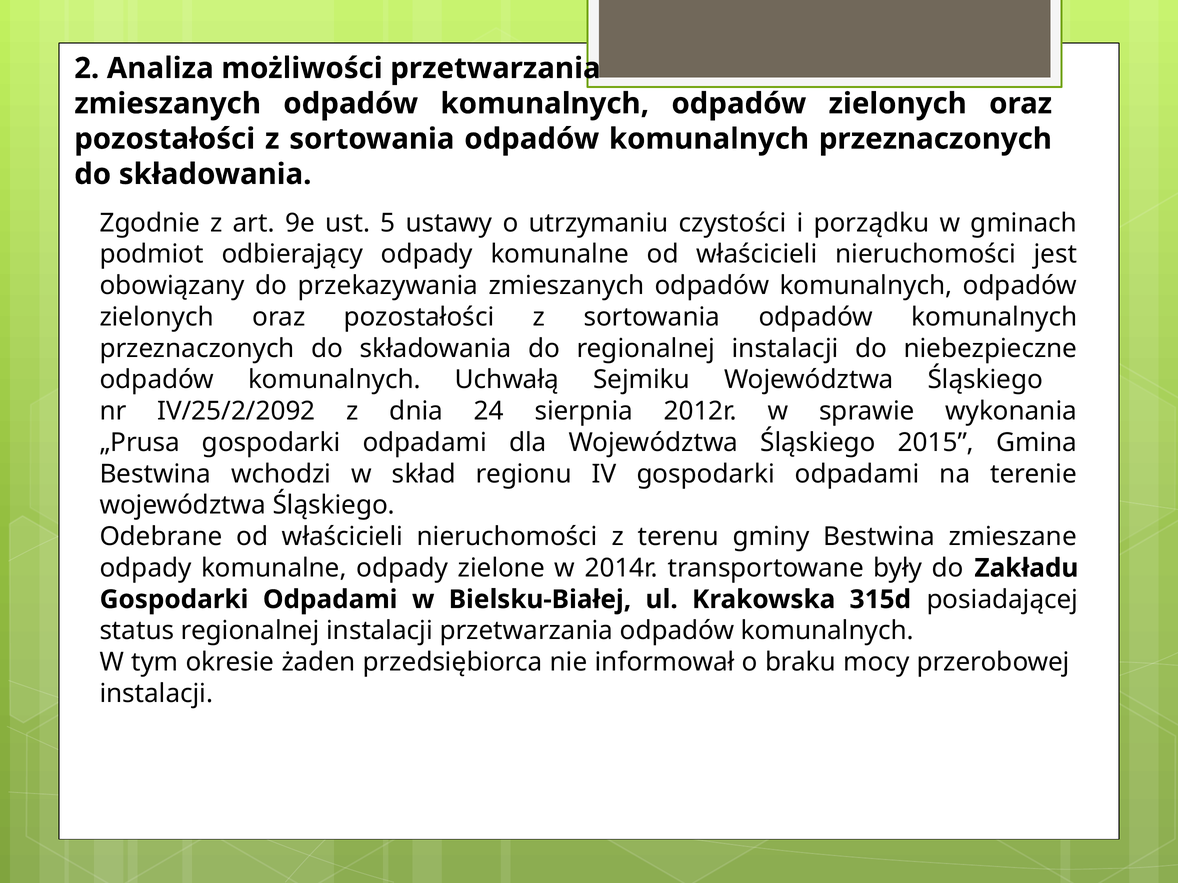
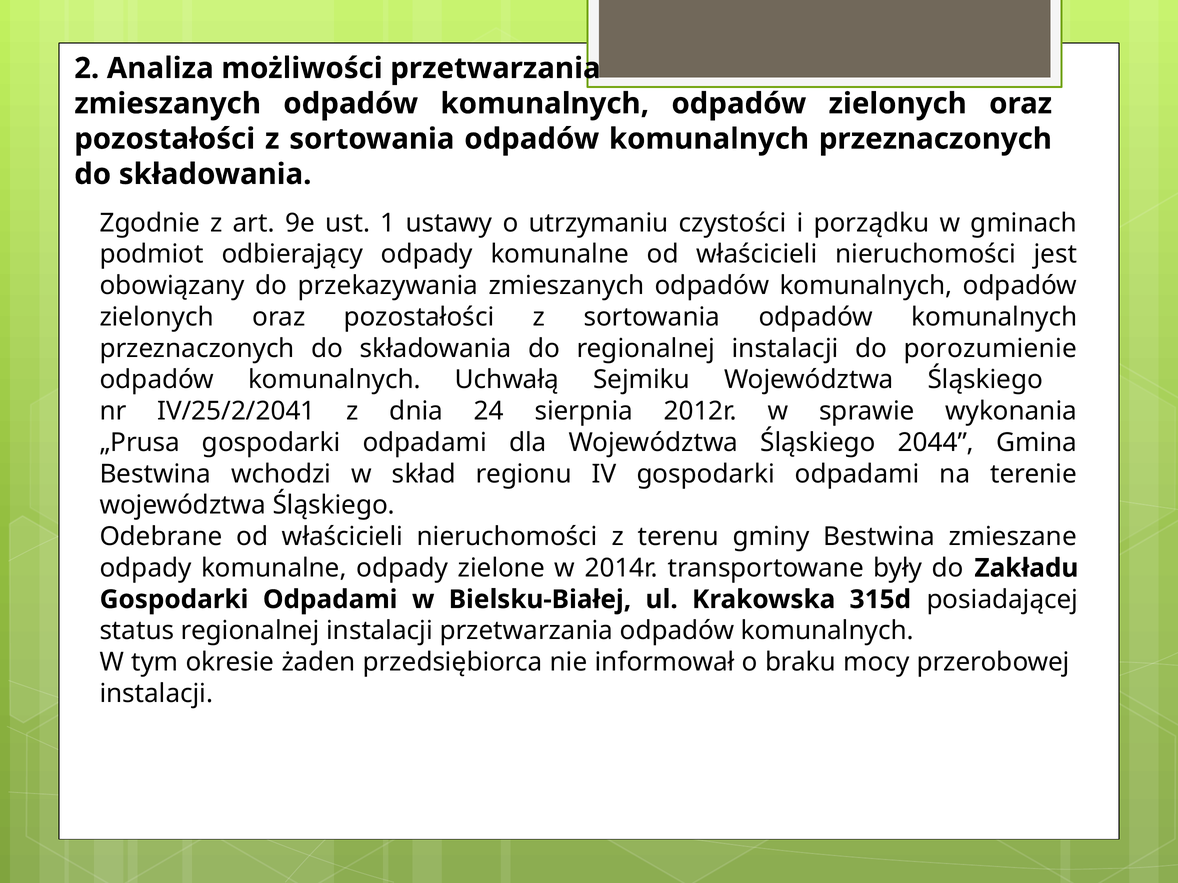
5: 5 -> 1 (388, 223)
niebezpieczne: niebezpieczne -> porozumienie (990, 349)
IV/25/2/2092: IV/25/2/2092 -> IV/25/2/2041 (236, 411)
2015: 2015 -> 2044 (936, 443)
